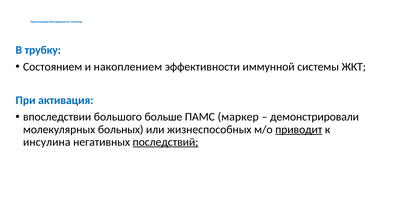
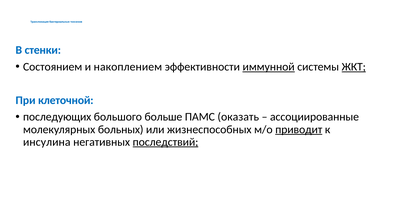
трубку: трубку -> стенки (43, 50)
иммунной underline: none -> present (269, 67)
ЖКТ underline: none -> present (354, 67)
активация: активация -> клеточной (66, 100)
впоследствии: впоследствии -> последующих (57, 117)
маркер: маркер -> оказать (238, 117)
демонстрировали: демонстрировали -> ассоциированные (314, 117)
